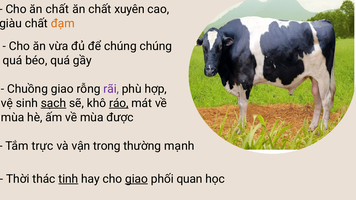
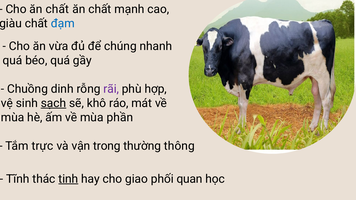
xuyên: xuyên -> mạnh (129, 9)
đạm colour: orange -> blue (63, 23)
chúng chúng: chúng -> nhanh (156, 46)
Chuồng giao: giao -> dinh (62, 89)
ráo underline: present -> none (119, 103)
được: được -> phần (120, 118)
mạnh: mạnh -> thông (179, 146)
Thời: Thời -> Tĩnh (18, 179)
giao underline: present -> none (136, 179)
